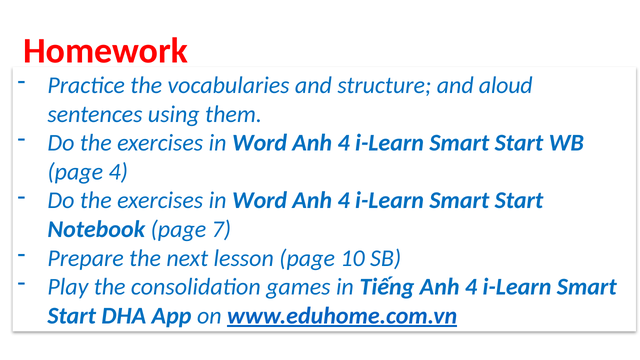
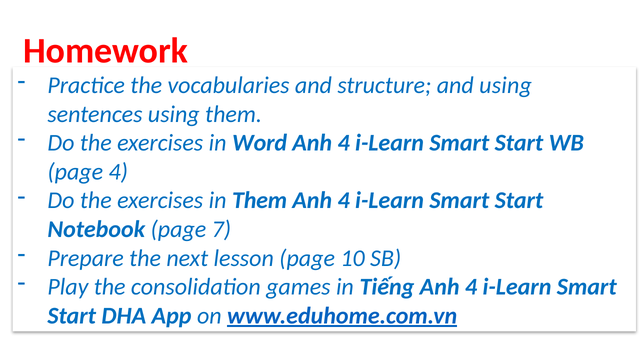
and aloud: aloud -> using (506, 85)
Word: Word -> Them (260, 200)
